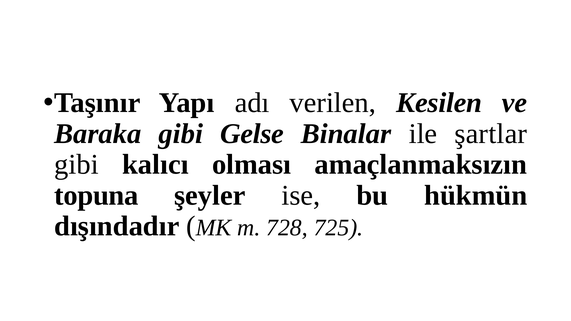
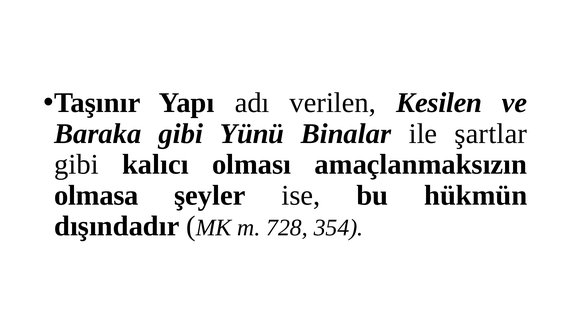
Gelse: Gelse -> Yünü (252, 134)
topuna: topuna -> olmasa (96, 195)
725: 725 -> 354 (338, 228)
